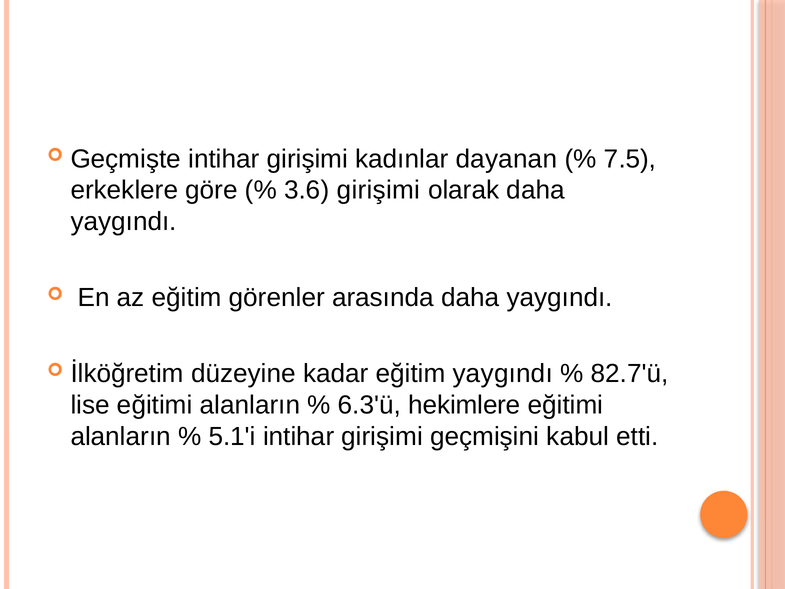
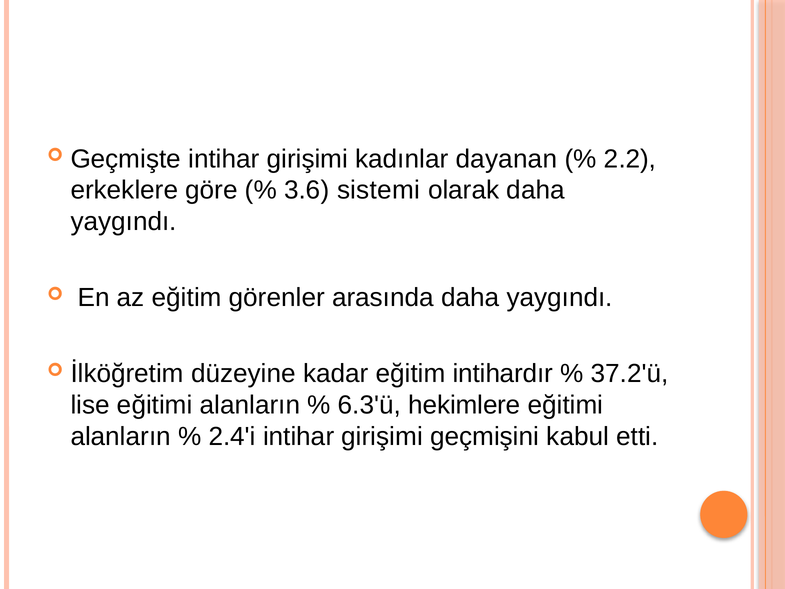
7.5: 7.5 -> 2.2 (630, 159)
3.6 girişimi: girişimi -> sistemi (379, 190)
eğitim yaygındı: yaygındı -> intihardır (503, 373)
82.7'ü: 82.7'ü -> 37.2'ü (630, 373)
5.1'i: 5.1'i -> 2.4'i (232, 436)
